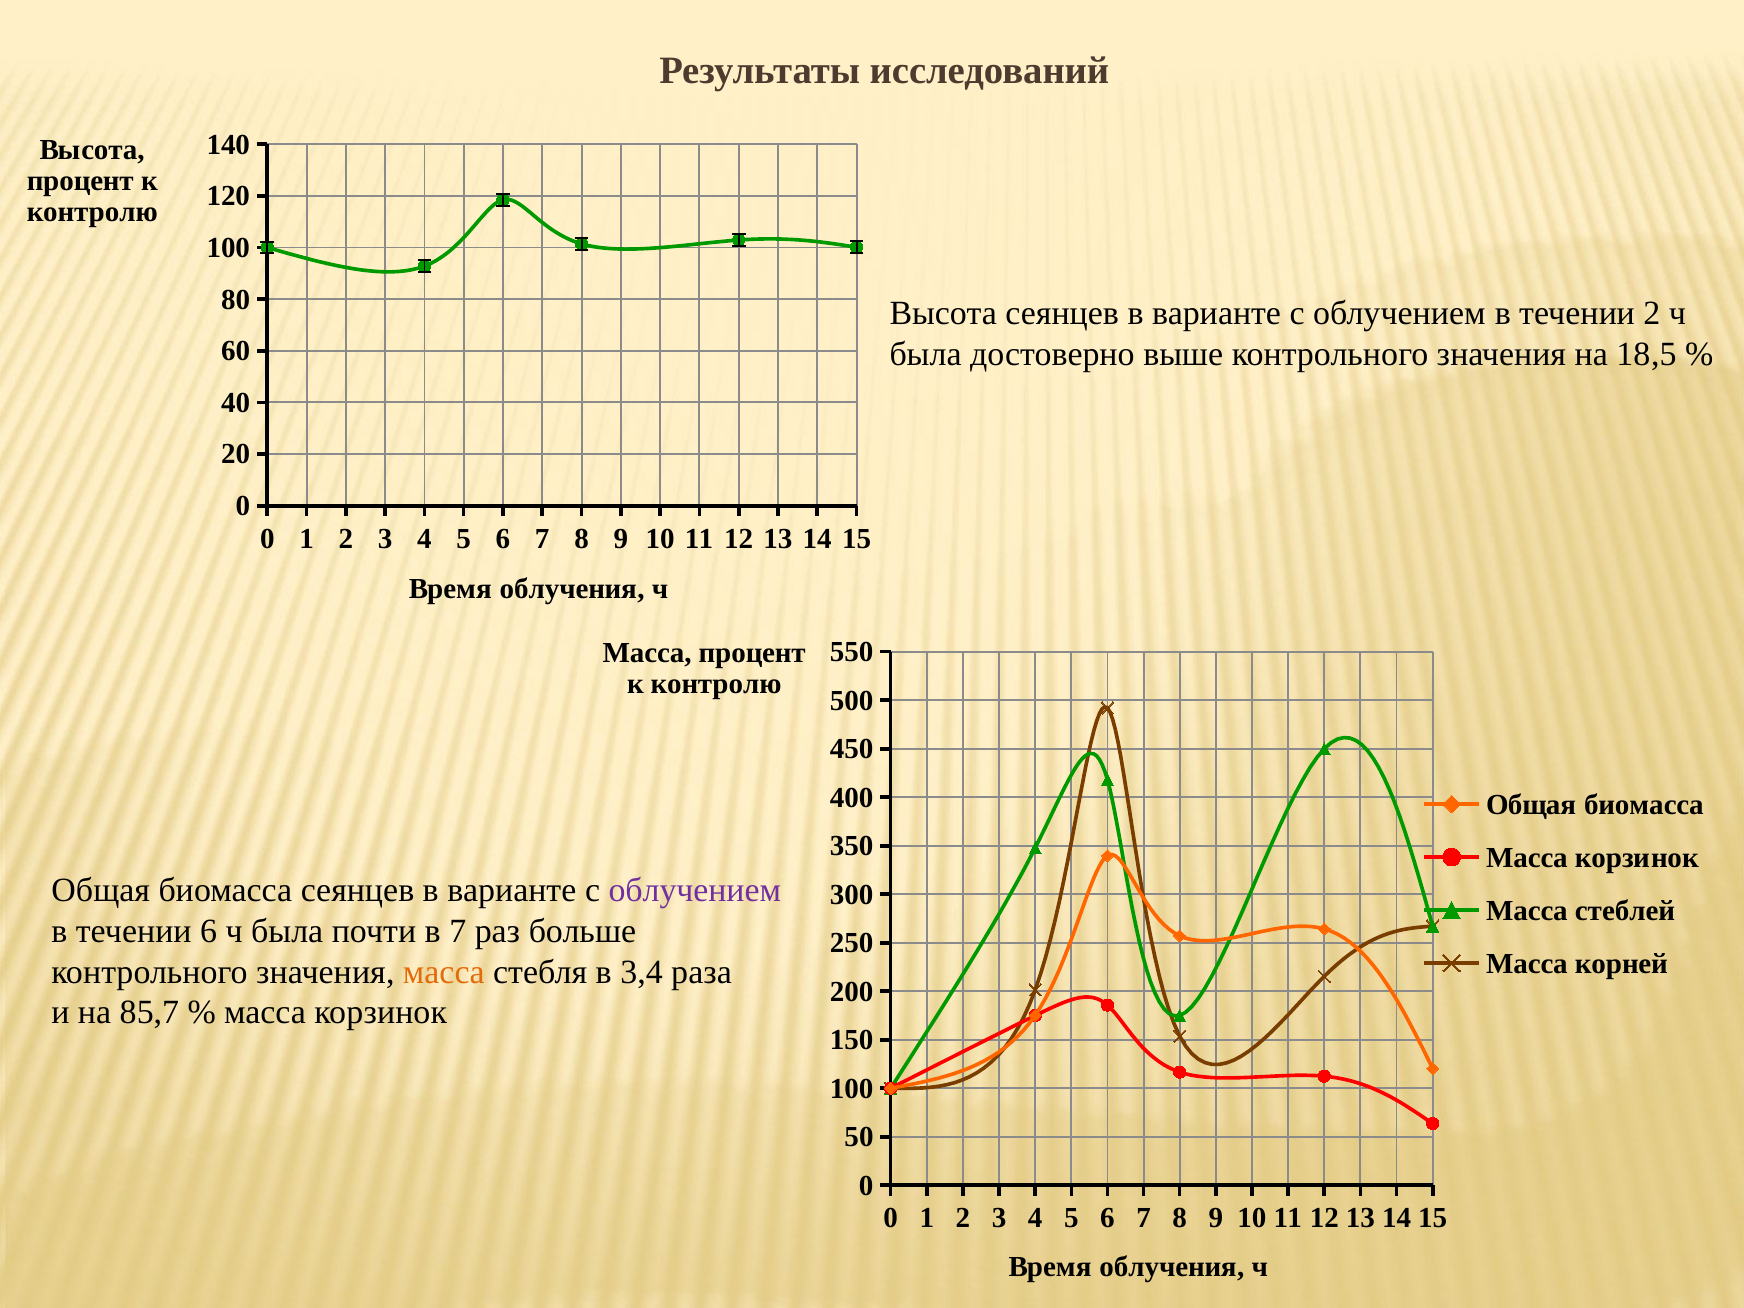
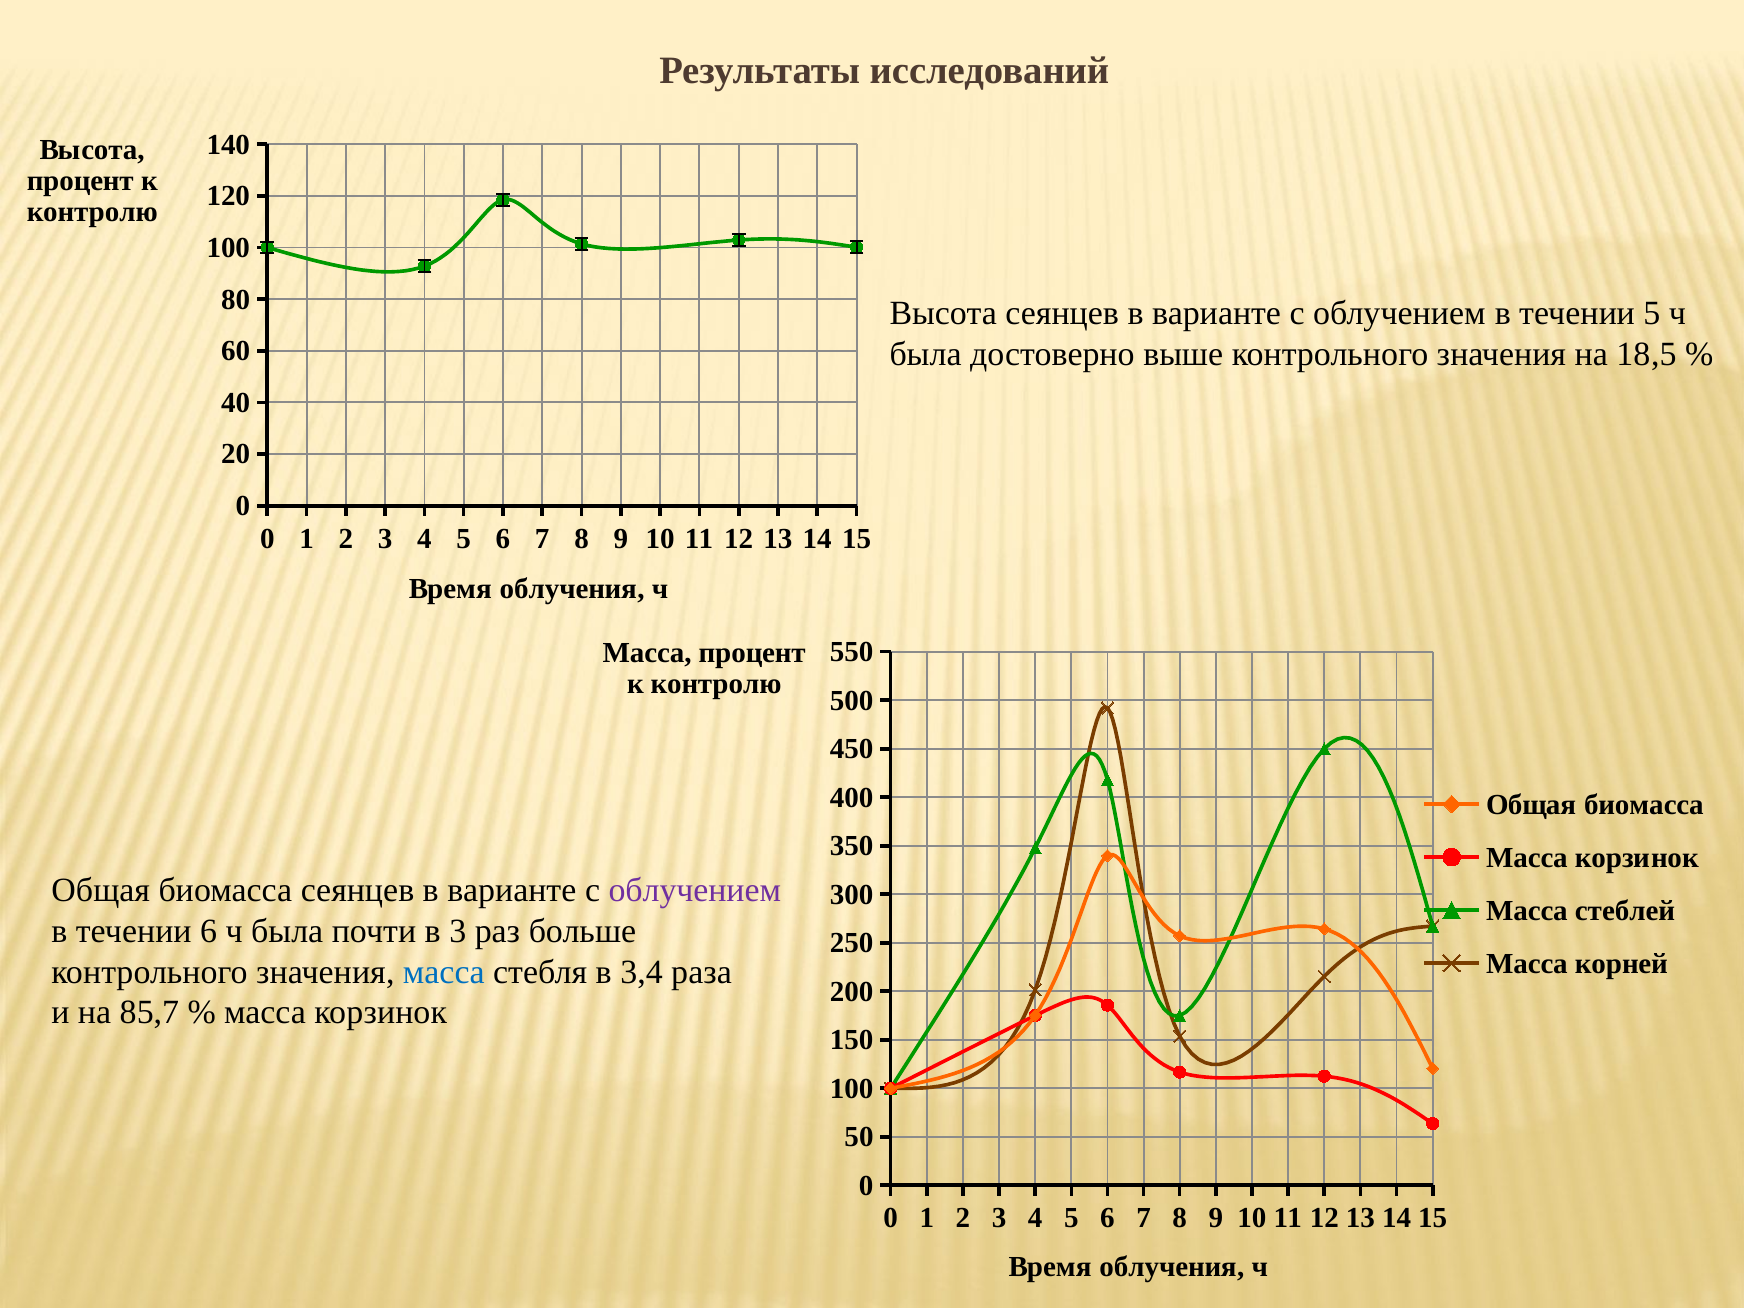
течении 2: 2 -> 5 (1652, 314)
в 7: 7 -> 3 (458, 931)
масса colour: orange -> blue (444, 972)
